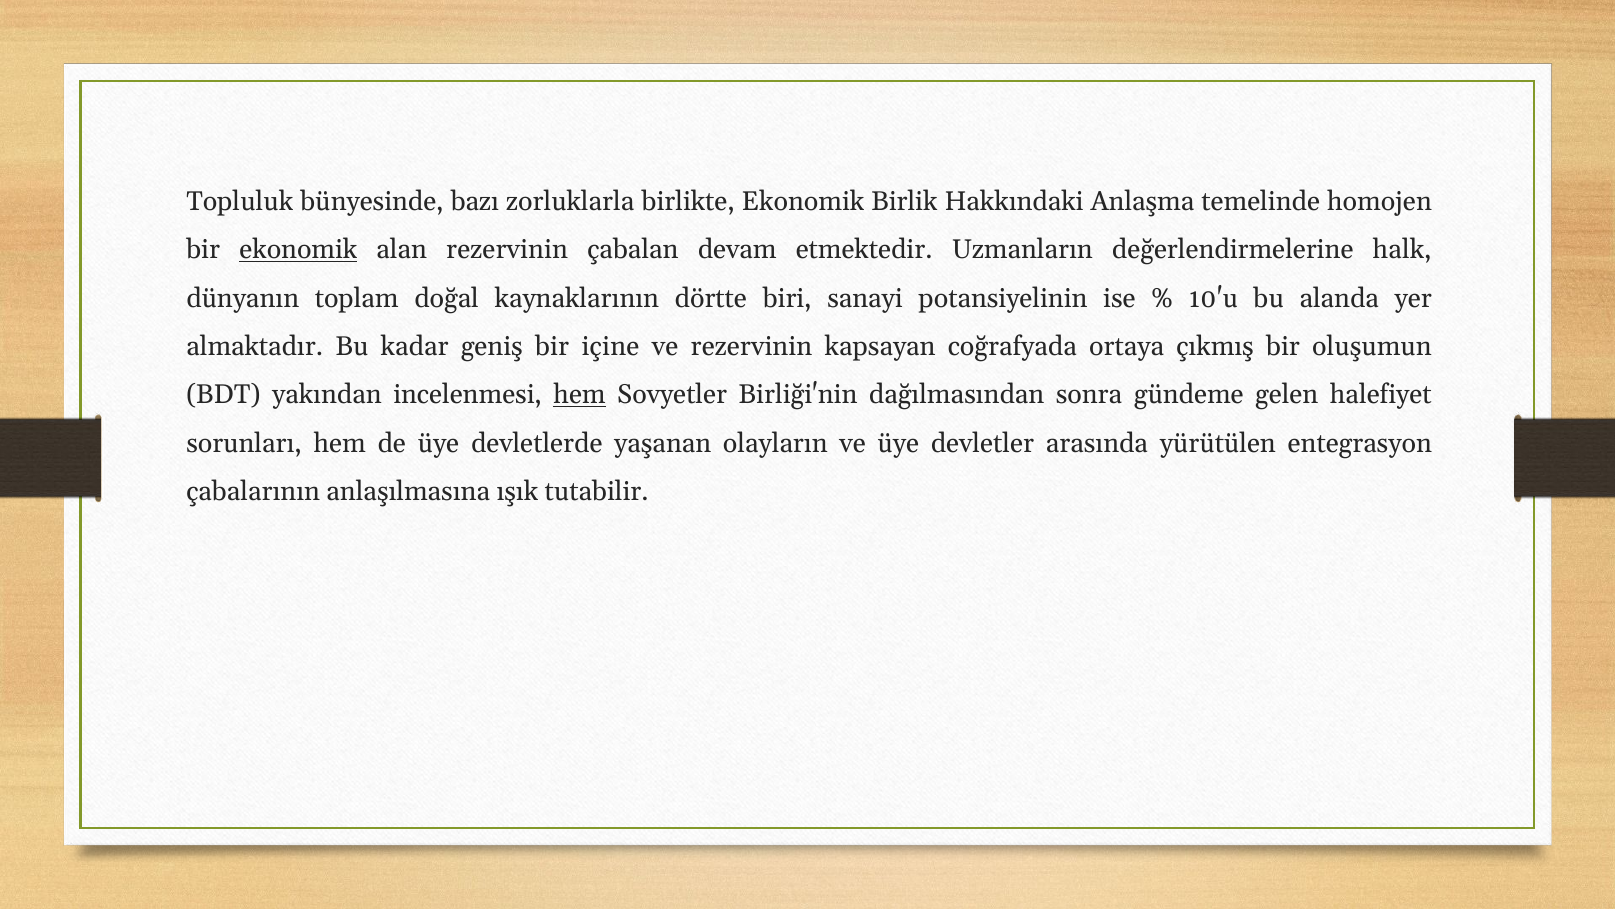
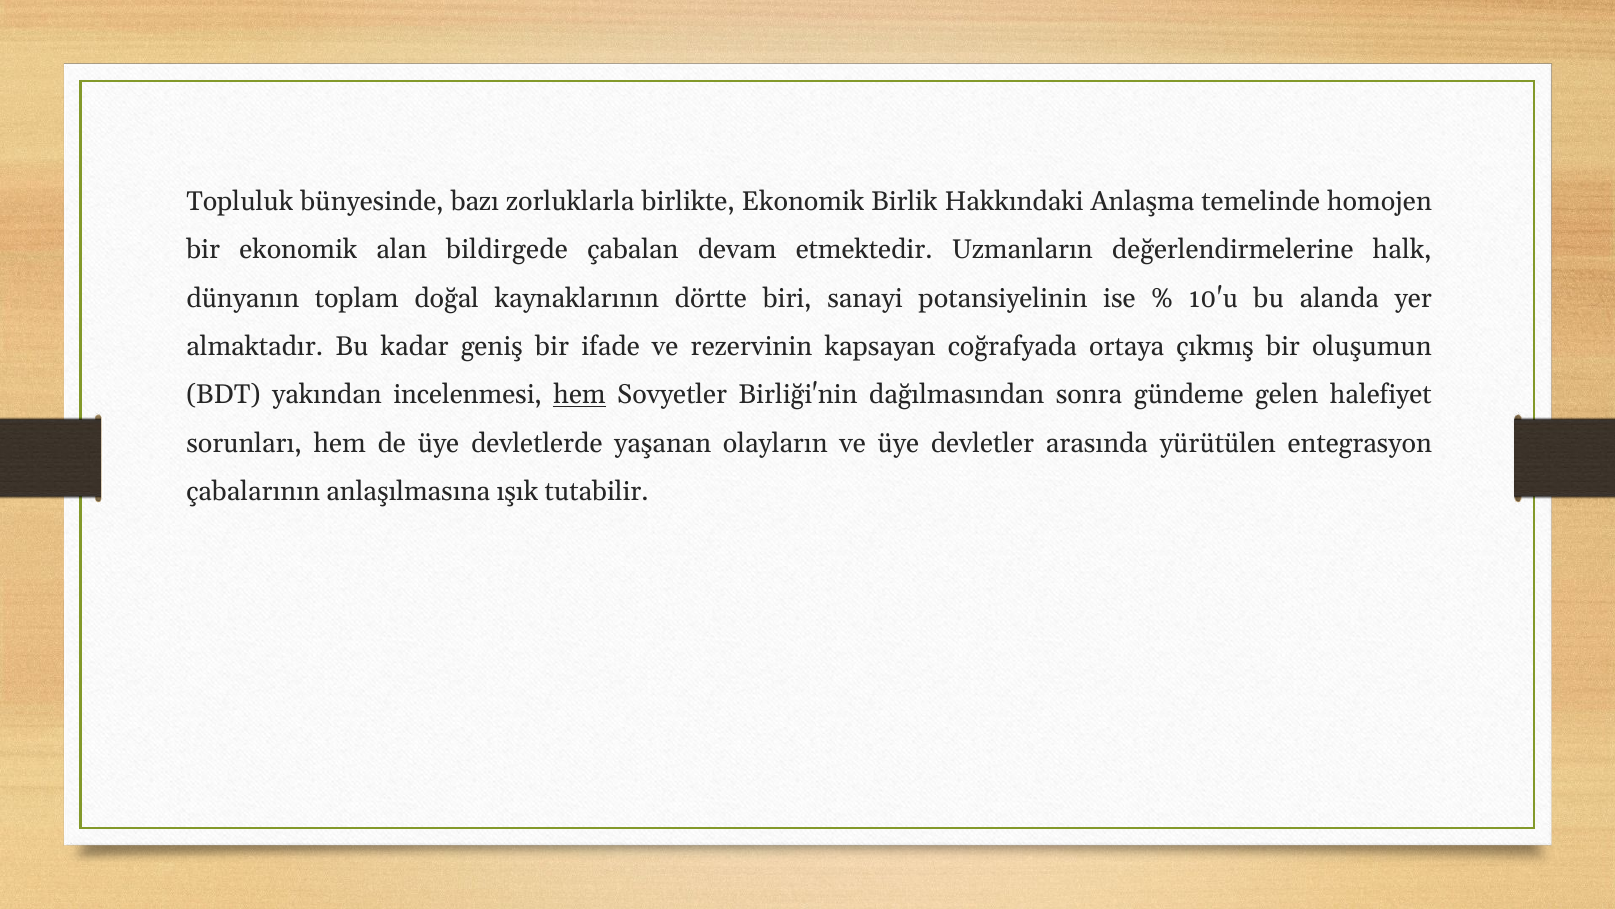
ekonomik underline: present -> none (298, 250)
alan rezervinin: rezervinin -> bildirgede (507, 250)
içine: içine -> ifade (611, 346)
